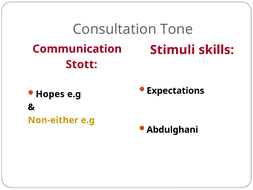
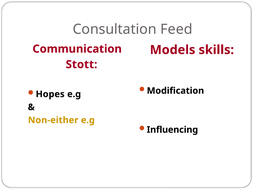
Tone: Tone -> Feed (176, 29)
Stimuli: Stimuli -> Models (173, 50)
Expectations: Expectations -> Modification (175, 91)
Abdulghani: Abdulghani -> Influencing (172, 130)
